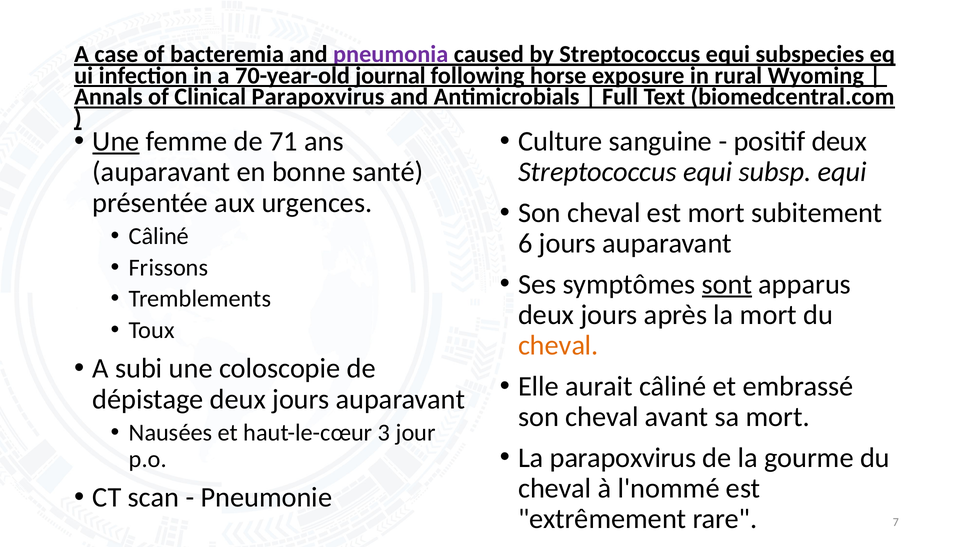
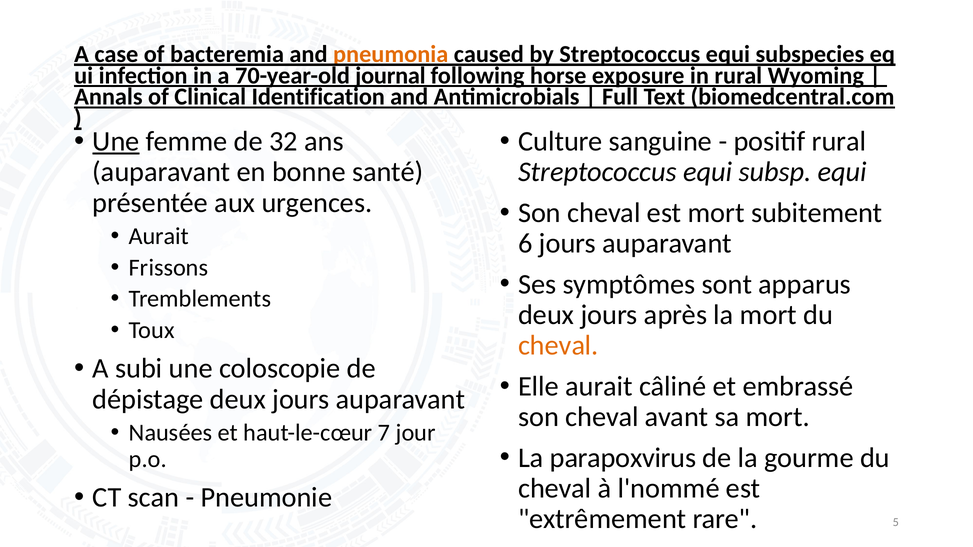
pneumonia colour: purple -> orange (391, 54)
Clinical Parapoxvirus: Parapoxvirus -> Identification (318, 97)
71: 71 -> 32 (283, 141)
positif deux: deux -> rural (839, 141)
Câliné: Câliné -> Aurait (159, 236)
sont underline: present -> none (727, 284)
3: 3 -> 7 (384, 433)
7: 7 -> 5 (896, 523)
